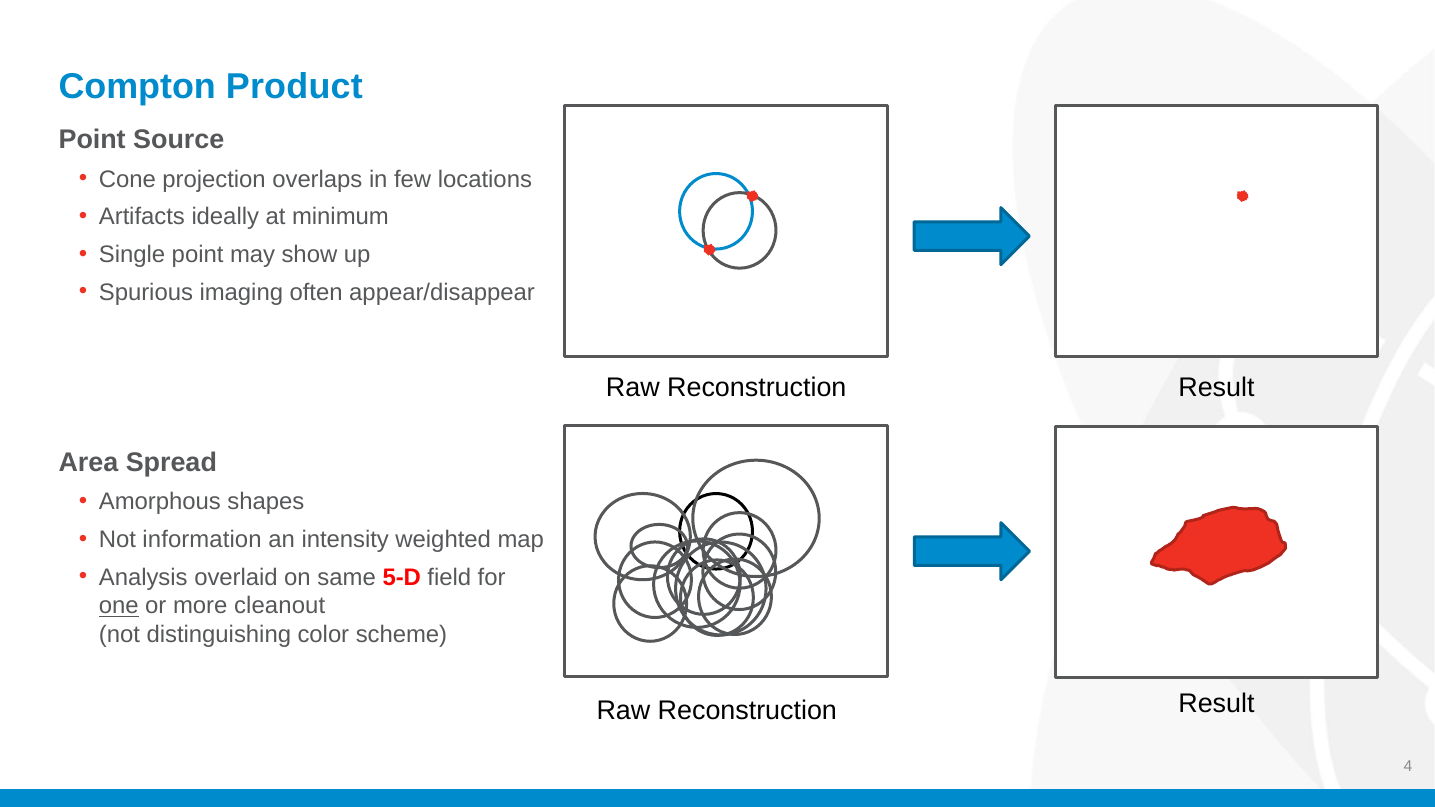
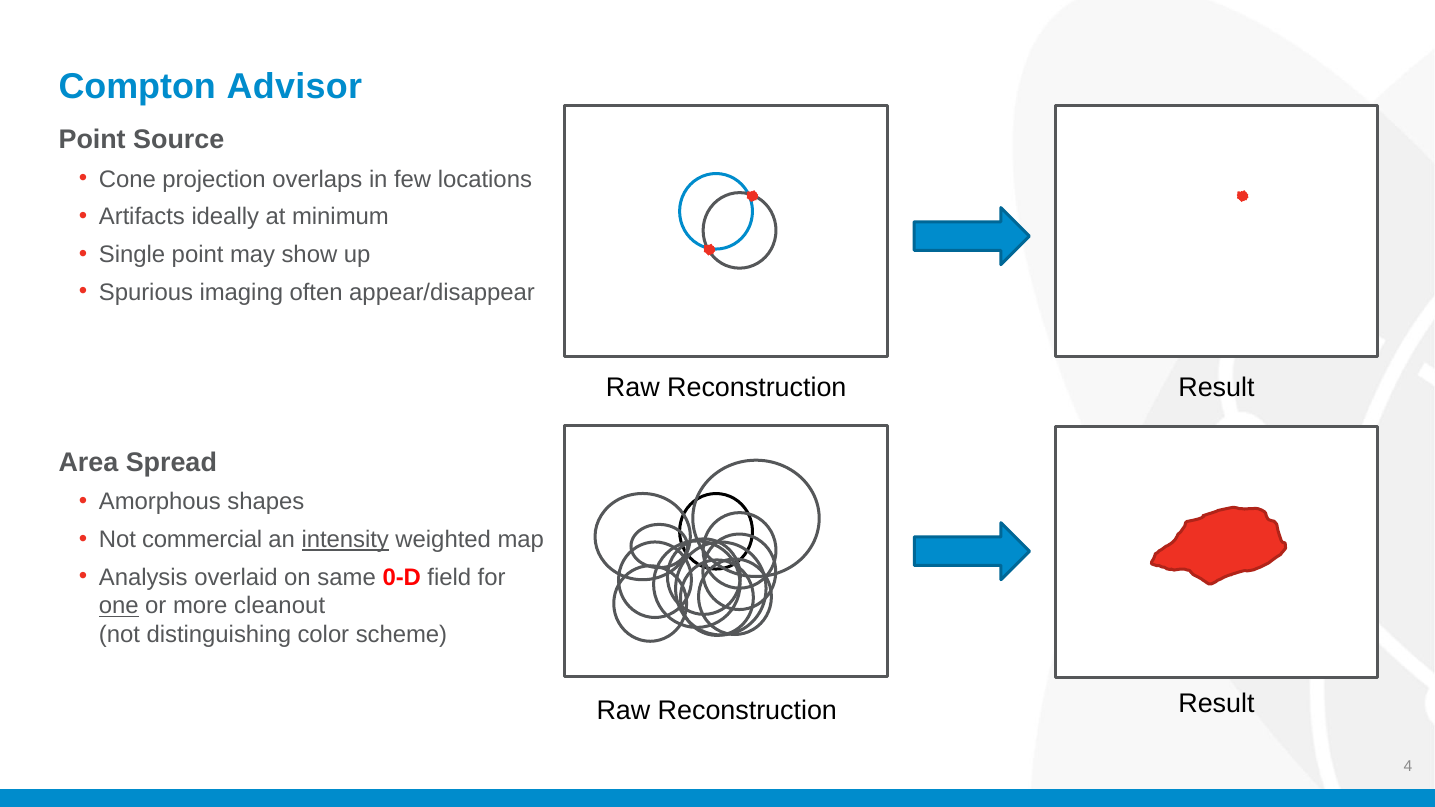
Product: Product -> Advisor (294, 87)
information: information -> commercial (202, 540)
intensity underline: none -> present (345, 540)
5-D: 5-D -> 0-D (402, 577)
